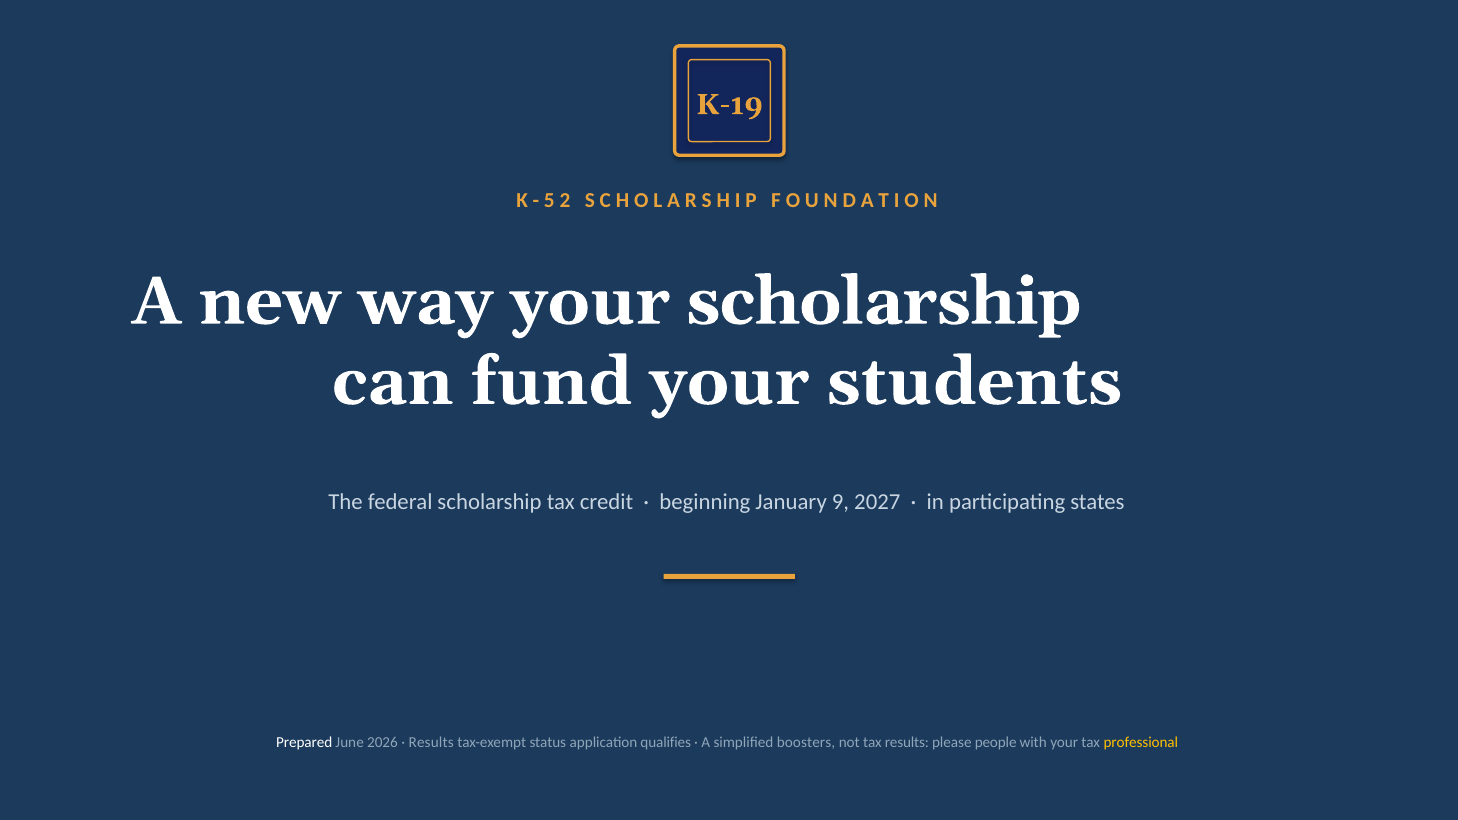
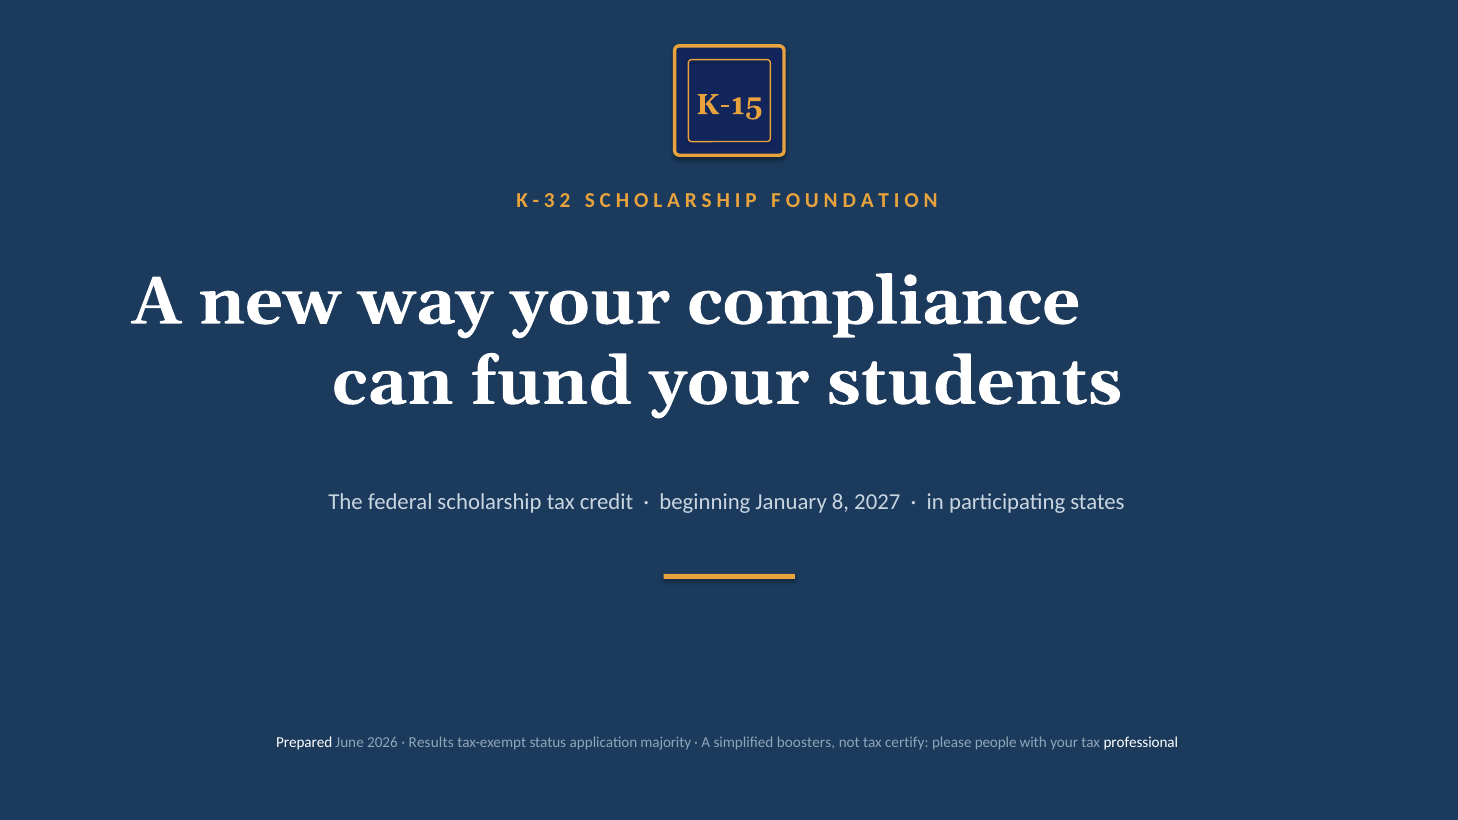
K-19: K-19 -> K-15 (729, 105)
5: 5 -> 3 (549, 200)
your scholarship: scholarship -> compliance (884, 302)
9: 9 -> 8 (840, 502)
qualifies: qualifies -> majority (666, 743)
tax results: results -> certify (907, 743)
professional colour: yellow -> white (1141, 743)
